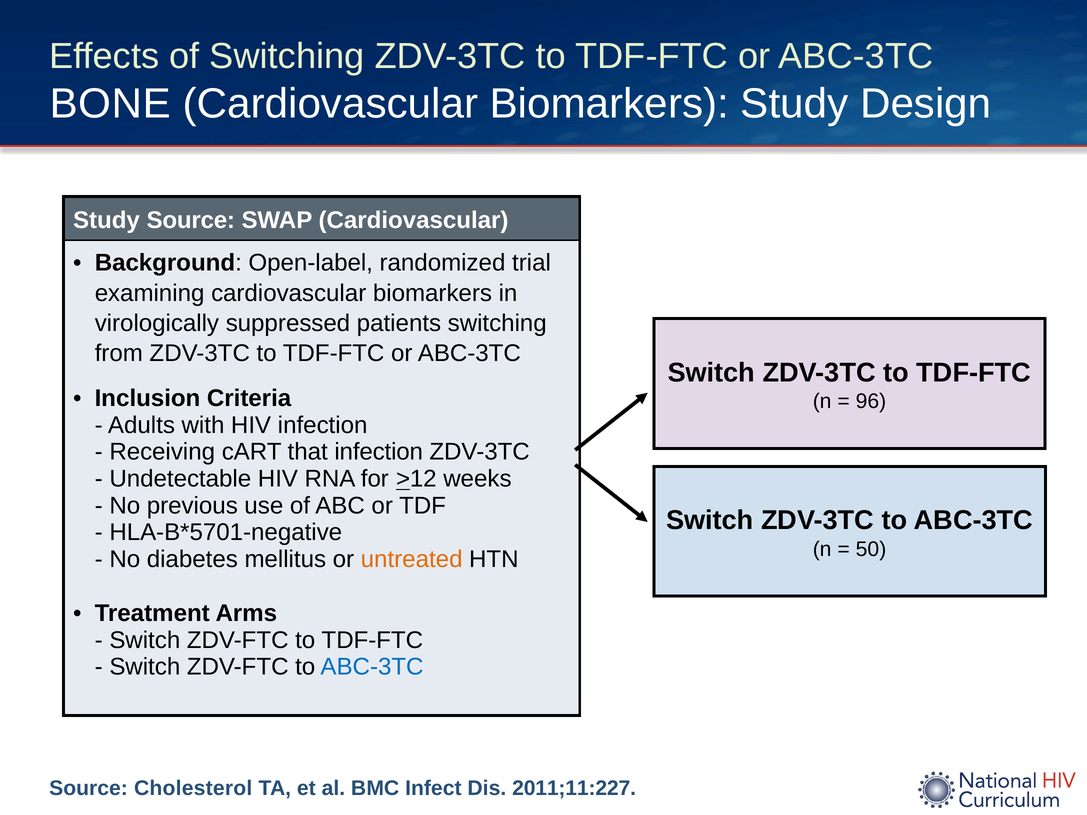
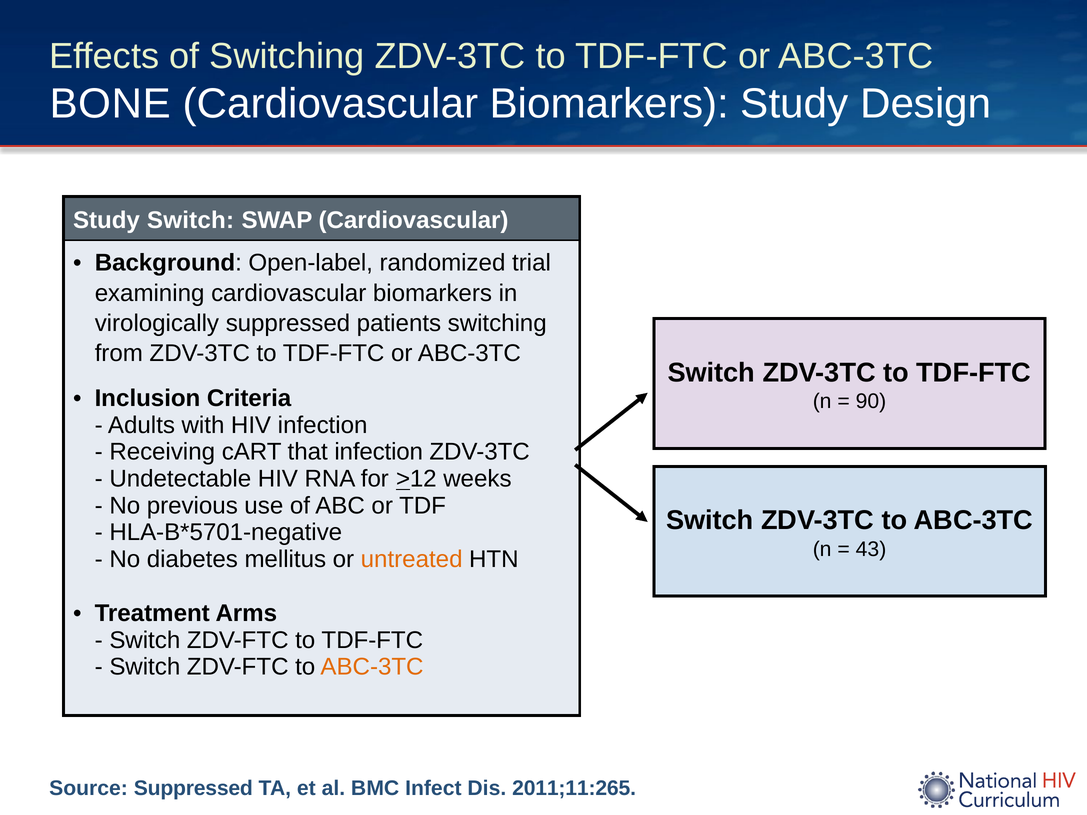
Study Source: Source -> Switch (191, 220)
96: 96 -> 90 (871, 401)
50: 50 -> 43 (871, 549)
ABC-3TC colour: blue -> orange (372, 667)
Source Cholesterol: Cholesterol -> Suppressed (193, 789)
2011;11:227: 2011;11:227 -> 2011;11:265 (574, 789)
